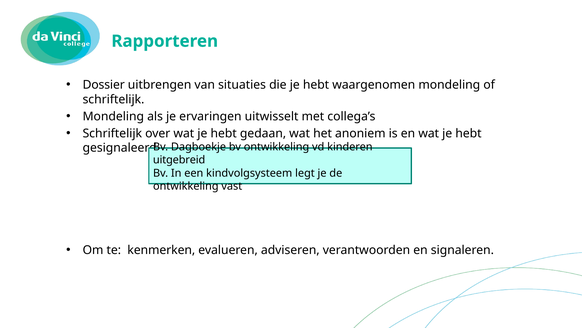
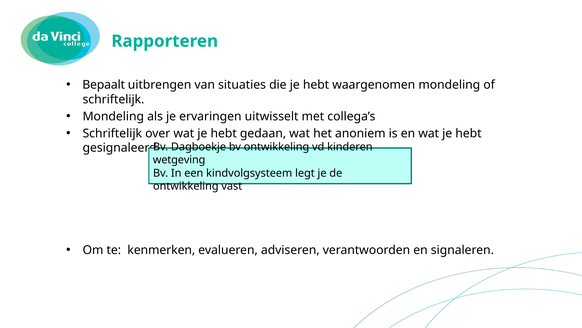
Dossier: Dossier -> Bepaalt (104, 85)
uitgebreid: uitgebreid -> wetgeving (179, 160)
